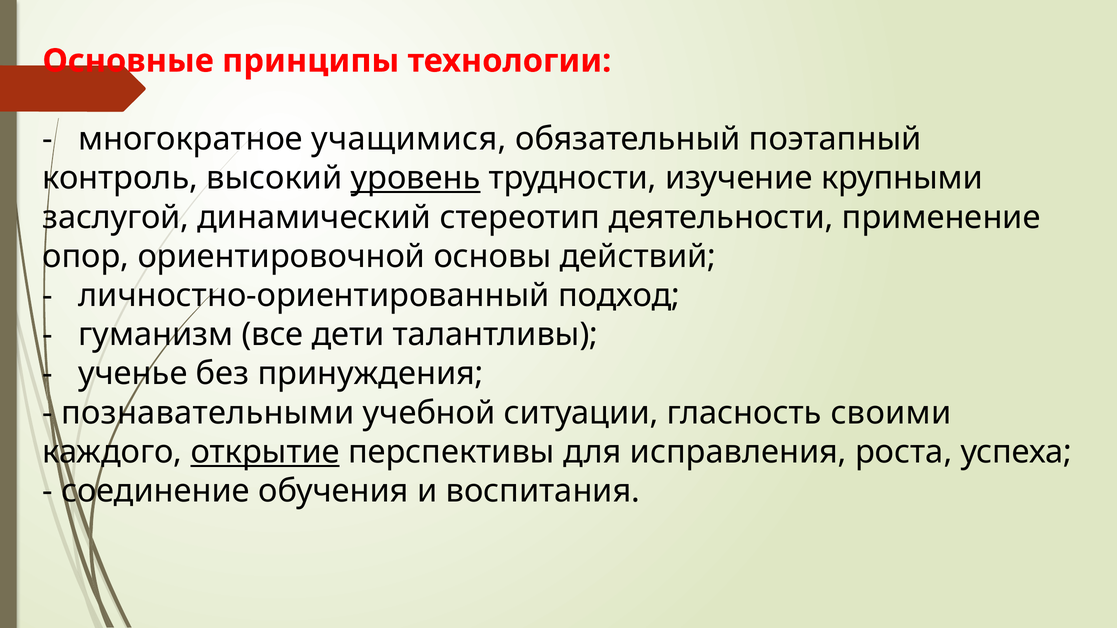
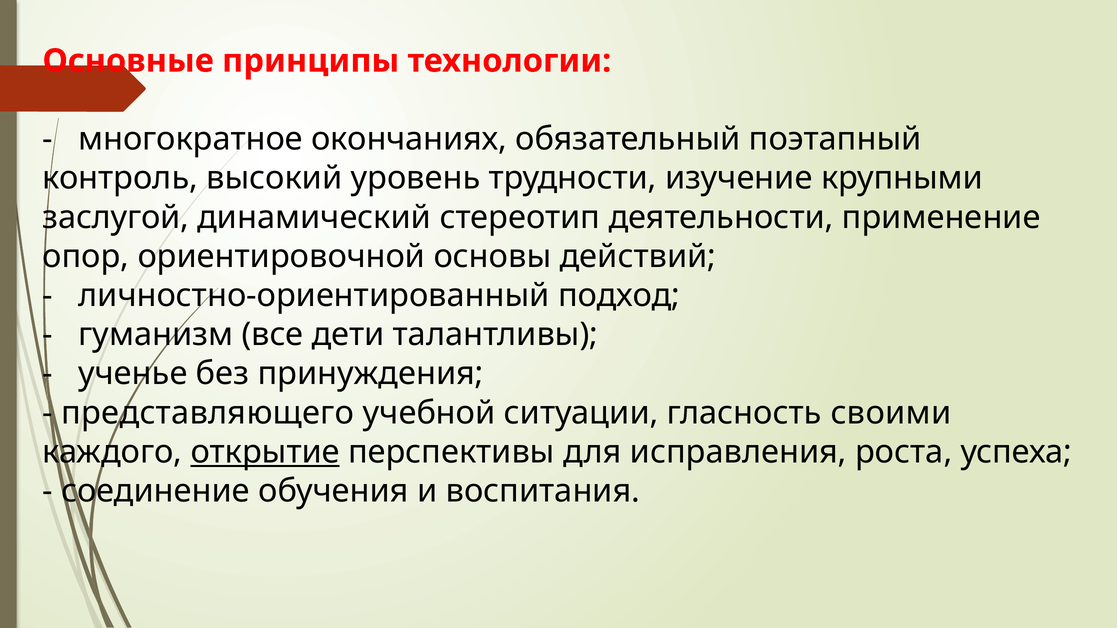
учащимися: учащимися -> окончаниях (409, 139)
уровень underline: present -> none (416, 178)
познавательными: познавательными -> представляющего (208, 413)
